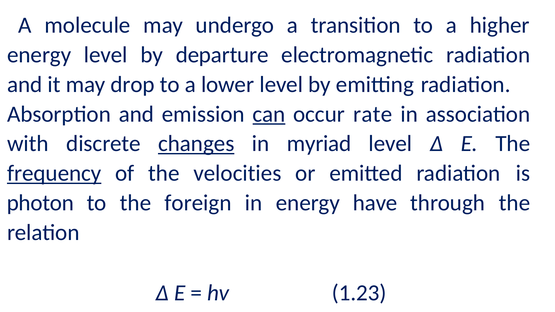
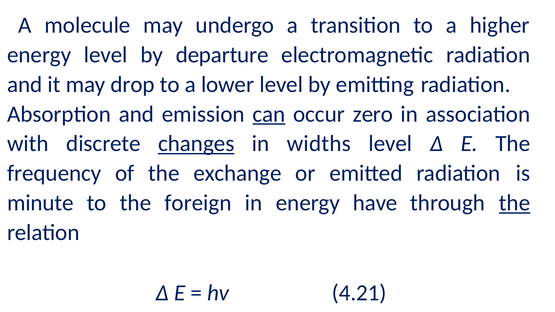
rate: rate -> zero (373, 114)
myriad: myriad -> widths (319, 144)
frequency underline: present -> none (54, 173)
velocities: velocities -> exchange (237, 173)
photon: photon -> minute (40, 203)
the underline: none -> present (515, 203)
1.23: 1.23 -> 4.21 (359, 293)
